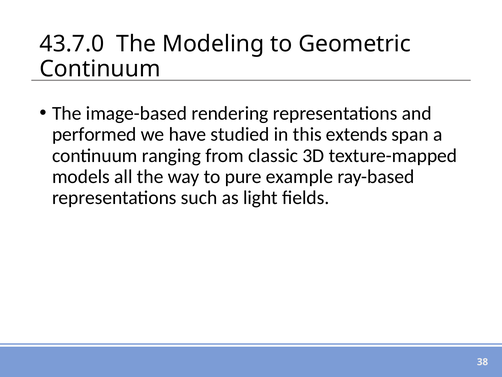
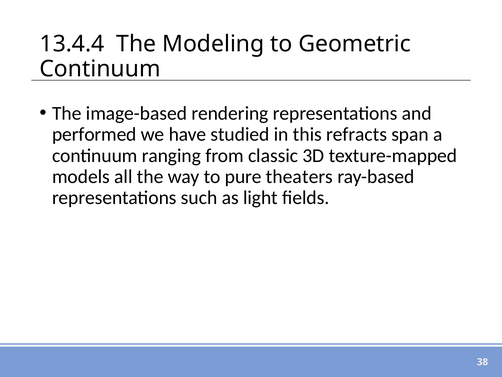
43.7.0: 43.7.0 -> 13.4.4 (72, 44)
extends: extends -> refracts (357, 134)
example: example -> theaters (299, 176)
